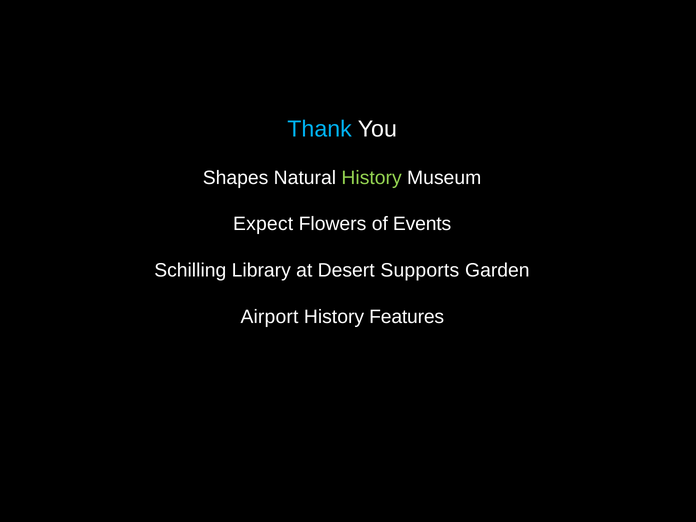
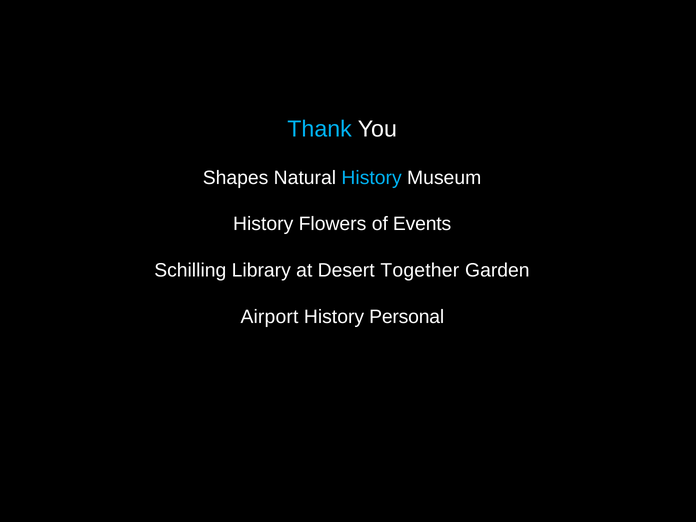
History colour: light green -> light blue (372, 178)
Expect: Expect -> History (263, 224)
Supports: Supports -> Together (420, 270)
Features: Features -> Personal (407, 317)
